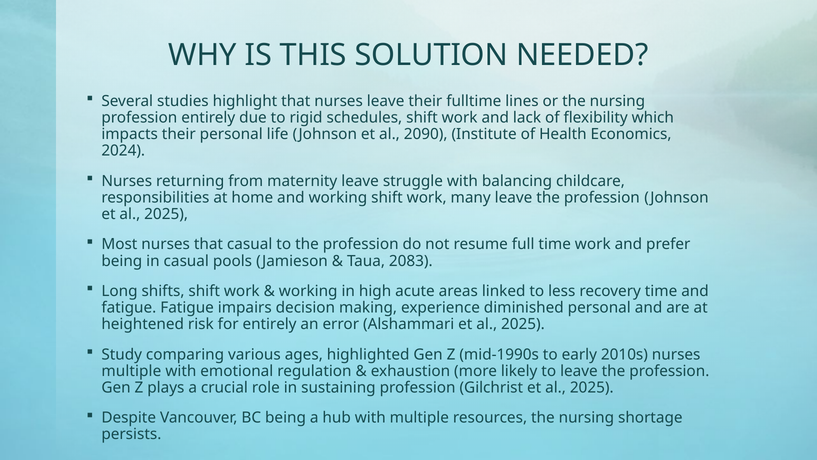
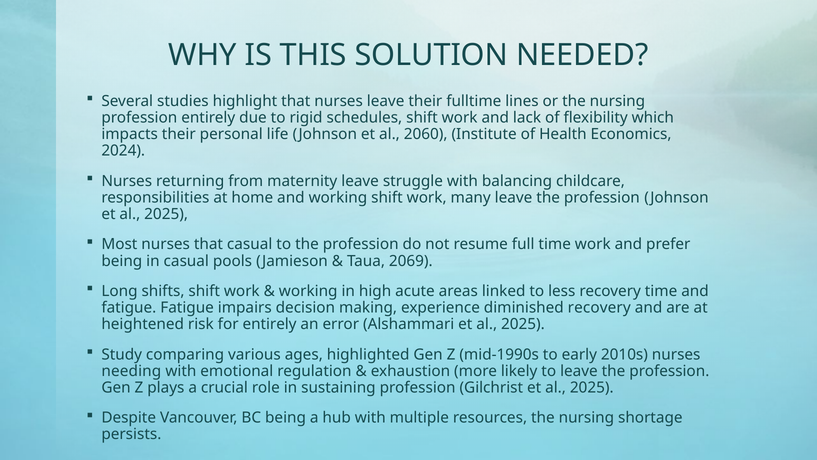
2090: 2090 -> 2060 (426, 134)
2083: 2083 -> 2069 (411, 261)
diminished personal: personal -> recovery (599, 307)
multiple: multiple -> needing (131, 371)
